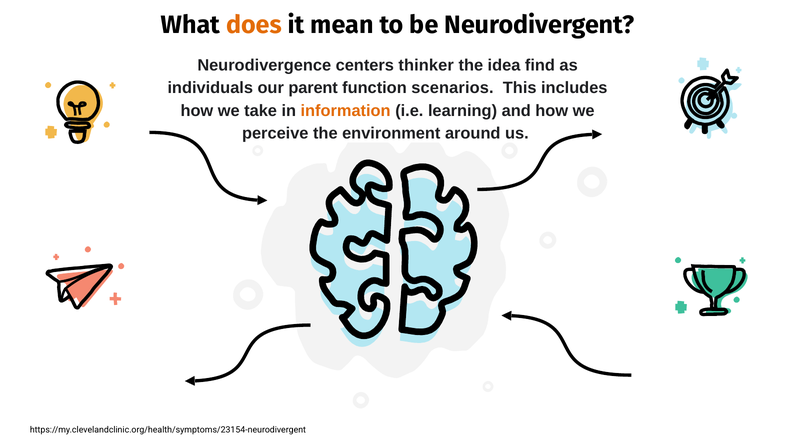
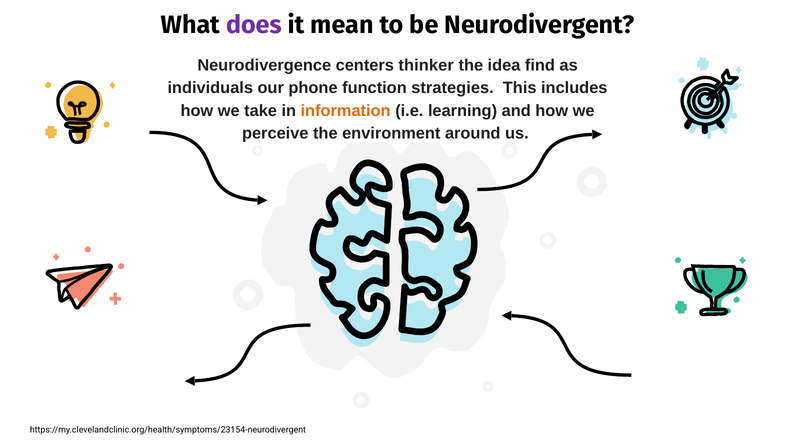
does colour: orange -> purple (254, 25)
parent: parent -> phone (313, 88)
scenarios: scenarios -> strategies (453, 88)
